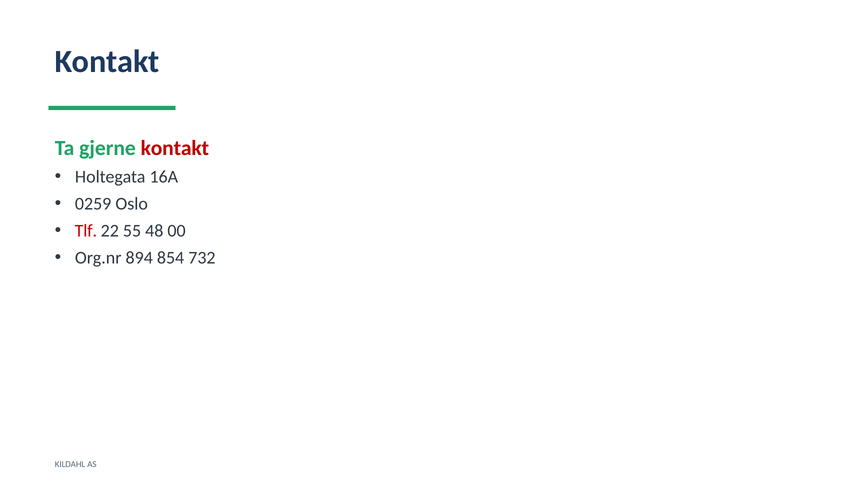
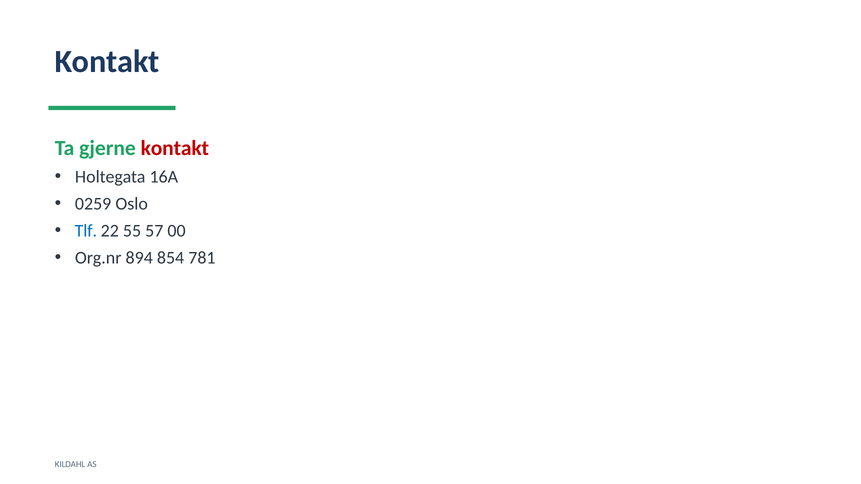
Tlf colour: red -> blue (86, 231)
48: 48 -> 57 (154, 231)
732: 732 -> 781 (202, 258)
